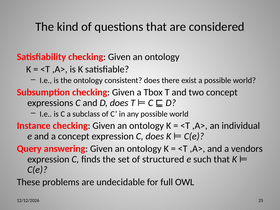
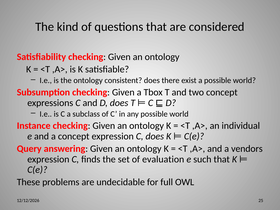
structured: structured -> evaluation (163, 159)
